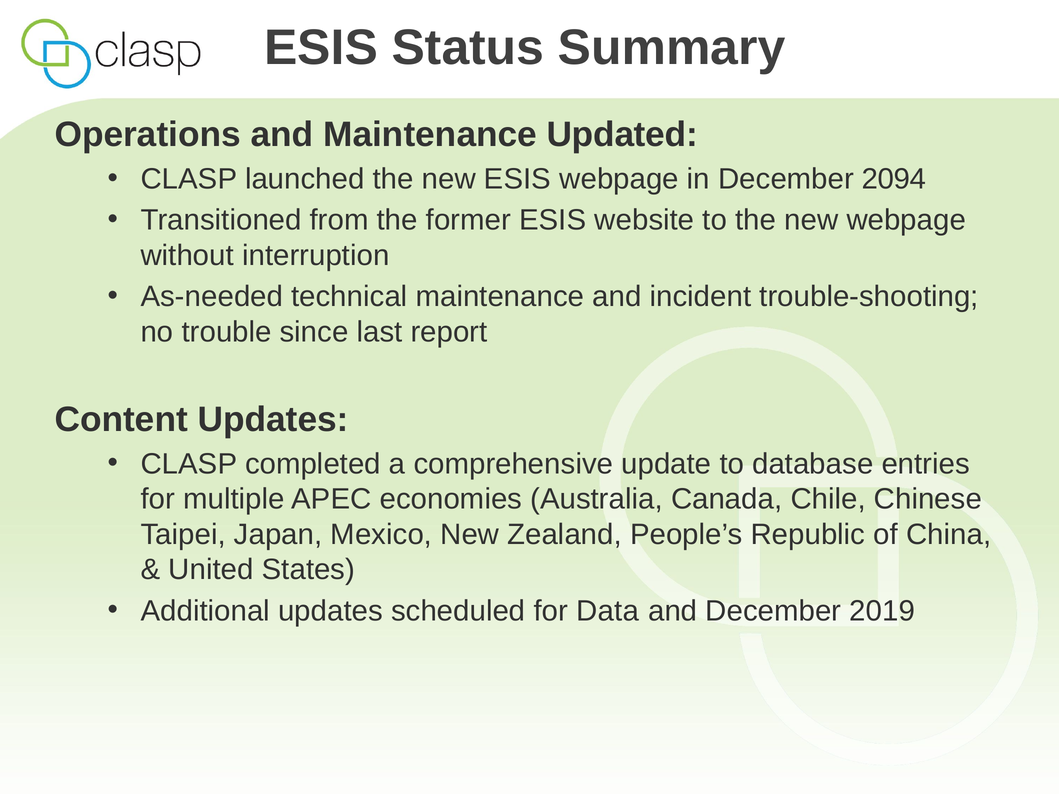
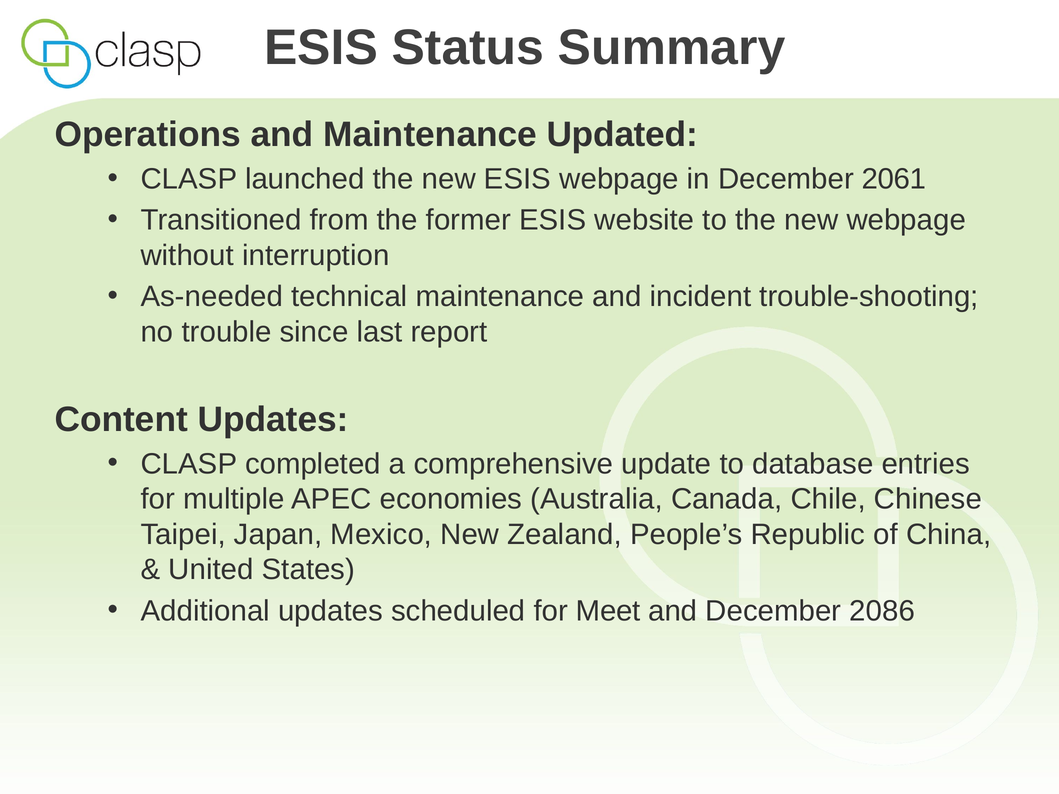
2094: 2094 -> 2061 (894, 179)
Data: Data -> Meet (608, 611)
2019: 2019 -> 2086 (882, 611)
